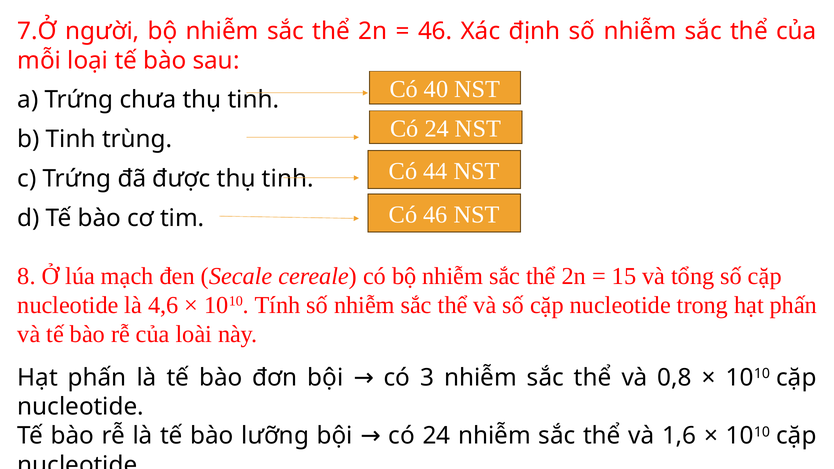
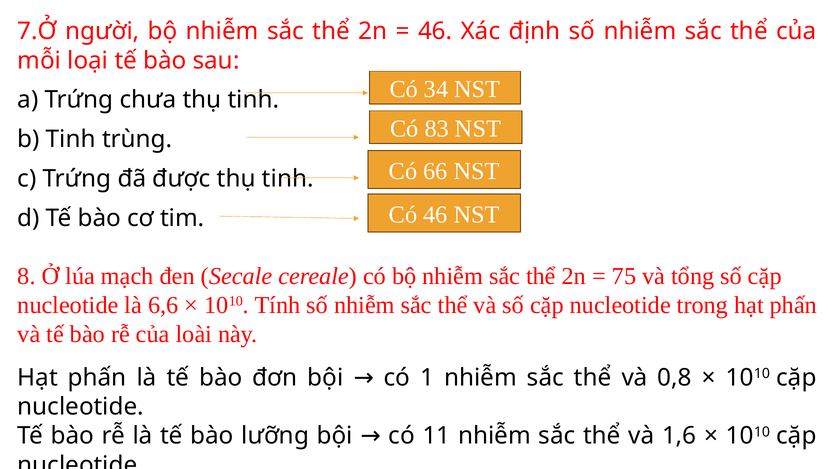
40: 40 -> 34 (436, 89)
24: 24 -> 83 (437, 129)
44: 44 -> 66 (435, 171)
15: 15 -> 75 (624, 276)
4,6: 4,6 -> 6,6 (163, 305)
3: 3 -> 1 (427, 378)
bội có 24: 24 -> 11 (436, 436)
